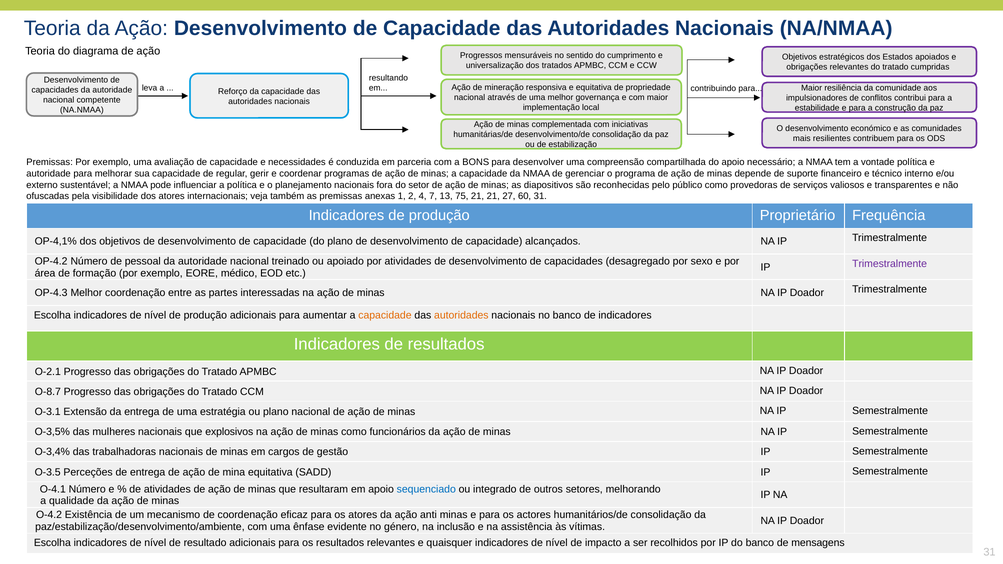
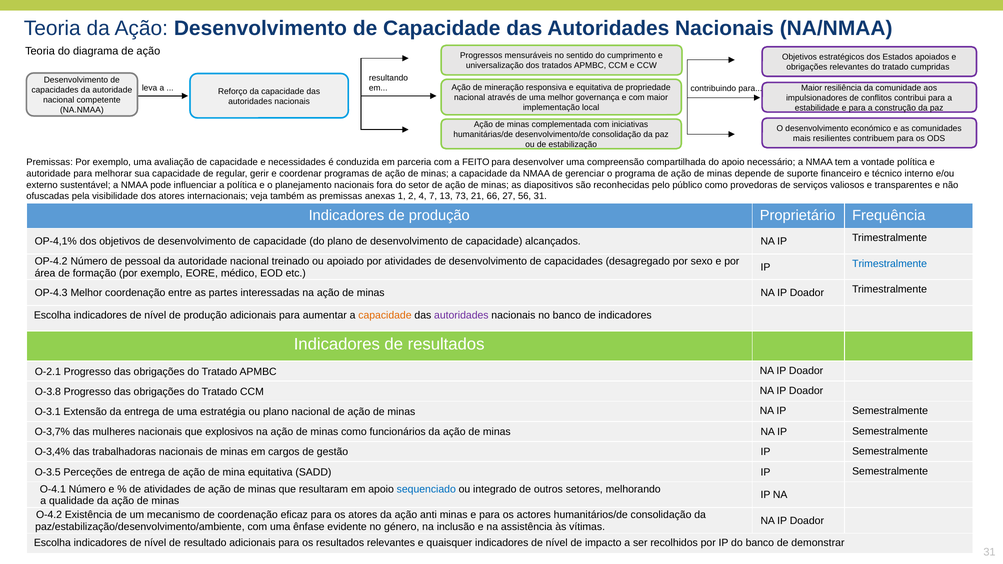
BONS: BONS -> FEITO (476, 162)
75: 75 -> 73 (462, 196)
21 21: 21 -> 66 (493, 196)
60: 60 -> 56 (525, 196)
Trimestralmente colour: purple -> blue (890, 264)
autoridades colour: orange -> purple (461, 315)
O-8.7: O-8.7 -> O-3.8 (48, 392)
O-3,5%: O-3,5% -> O-3,7% (52, 432)
mensagens: mensagens -> demonstrar (818, 543)
